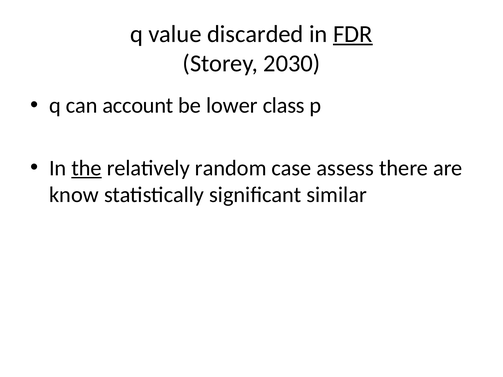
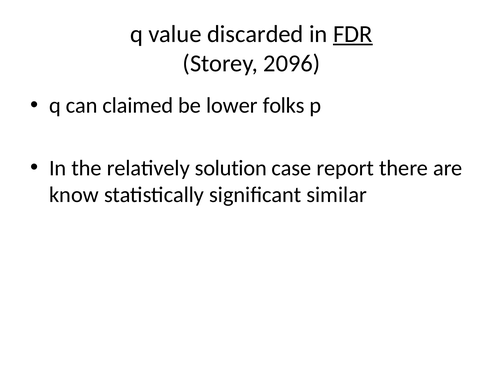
2030: 2030 -> 2096 (292, 63)
account: account -> claimed (138, 106)
class: class -> folks (284, 106)
the underline: present -> none (87, 168)
random: random -> solution (231, 168)
assess: assess -> report (345, 168)
